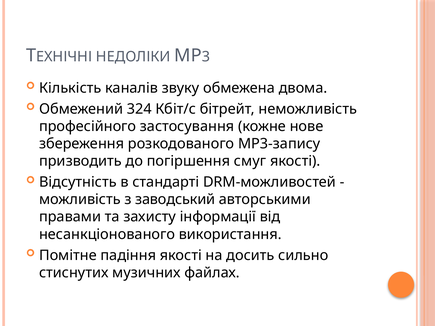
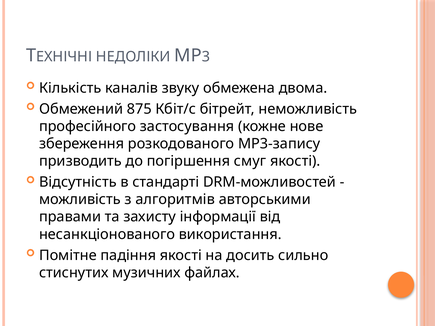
324: 324 -> 875 (139, 109)
заводський: заводський -> алгоритмів (175, 200)
